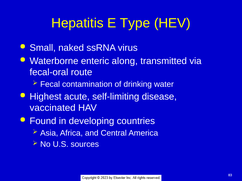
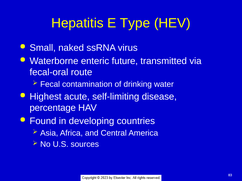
along: along -> future (125, 61)
vaccinated: vaccinated -> percentage (53, 108)
